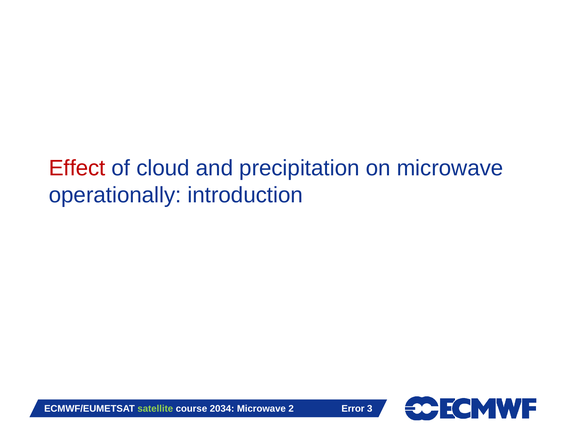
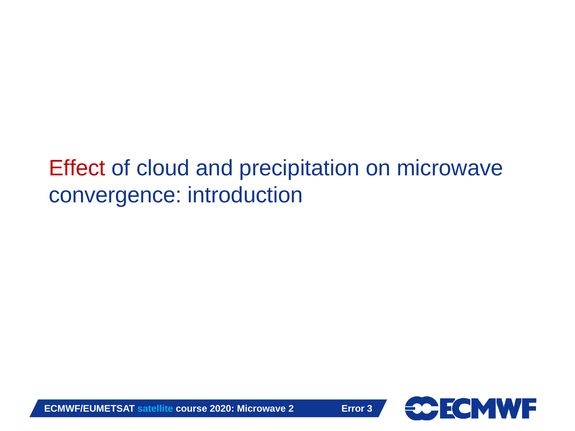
operationally: operationally -> convergence (115, 195)
satellite colour: light green -> light blue (155, 409)
2034: 2034 -> 2020 (222, 409)
